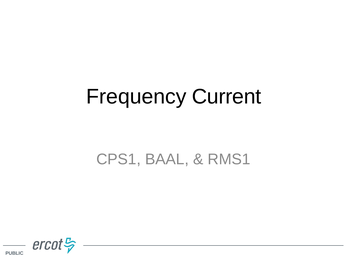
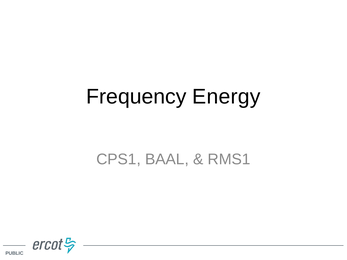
Current: Current -> Energy (226, 97)
